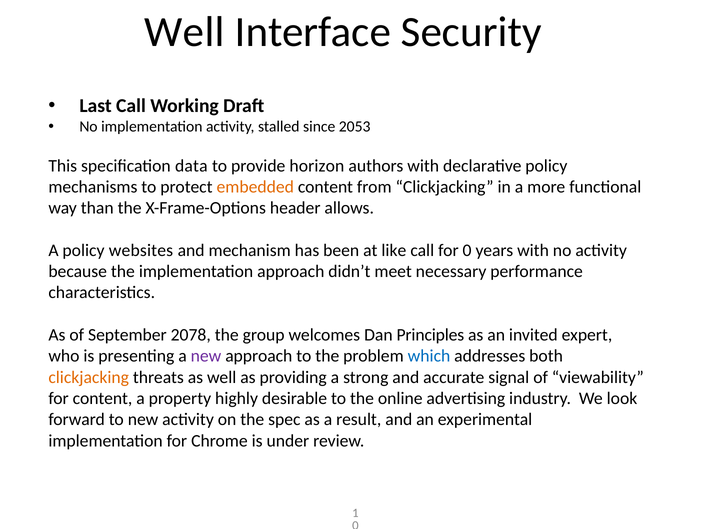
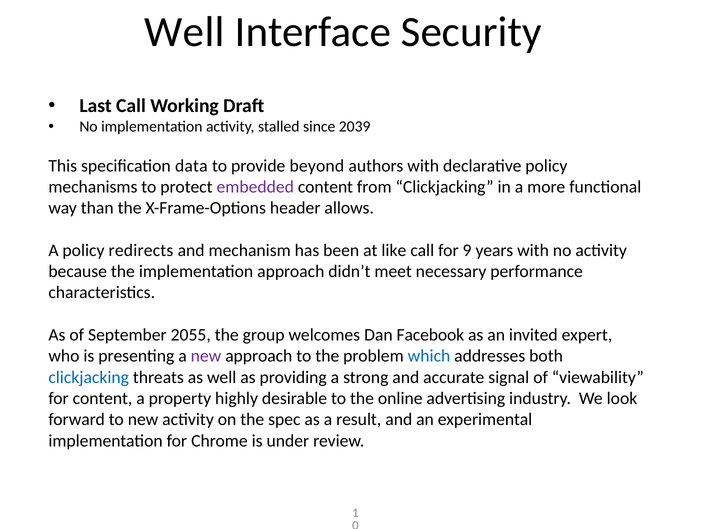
2053: 2053 -> 2039 (355, 127)
horizon: horizon -> beyond (317, 166)
embedded colour: orange -> purple (255, 187)
websites: websites -> redirects (141, 250)
for 0: 0 -> 9 (467, 250)
2078: 2078 -> 2055 (191, 335)
Principles: Principles -> Facebook (430, 335)
clickjacking colour: orange -> blue (89, 377)
